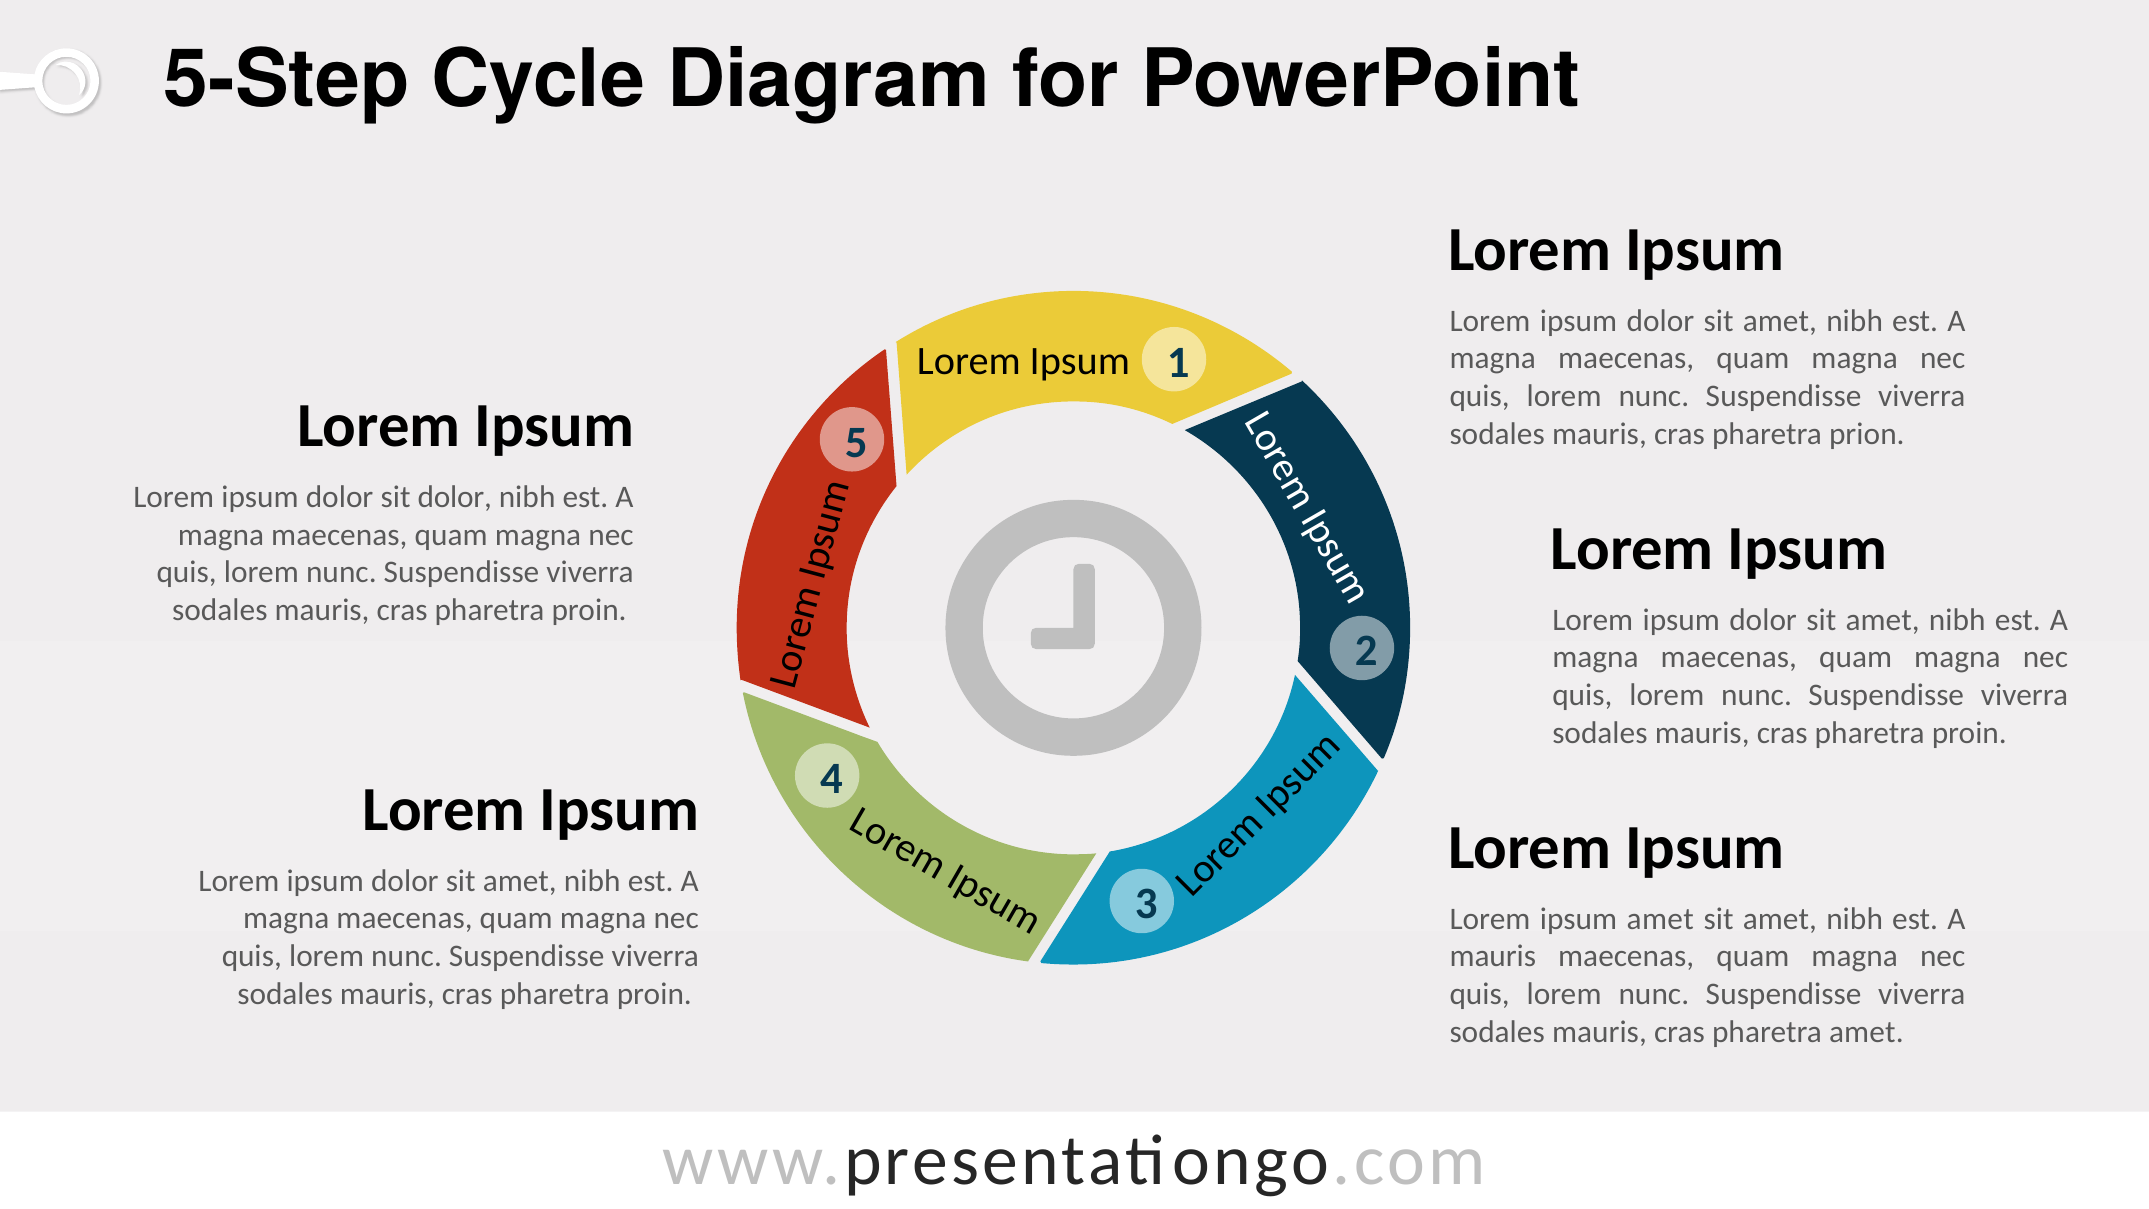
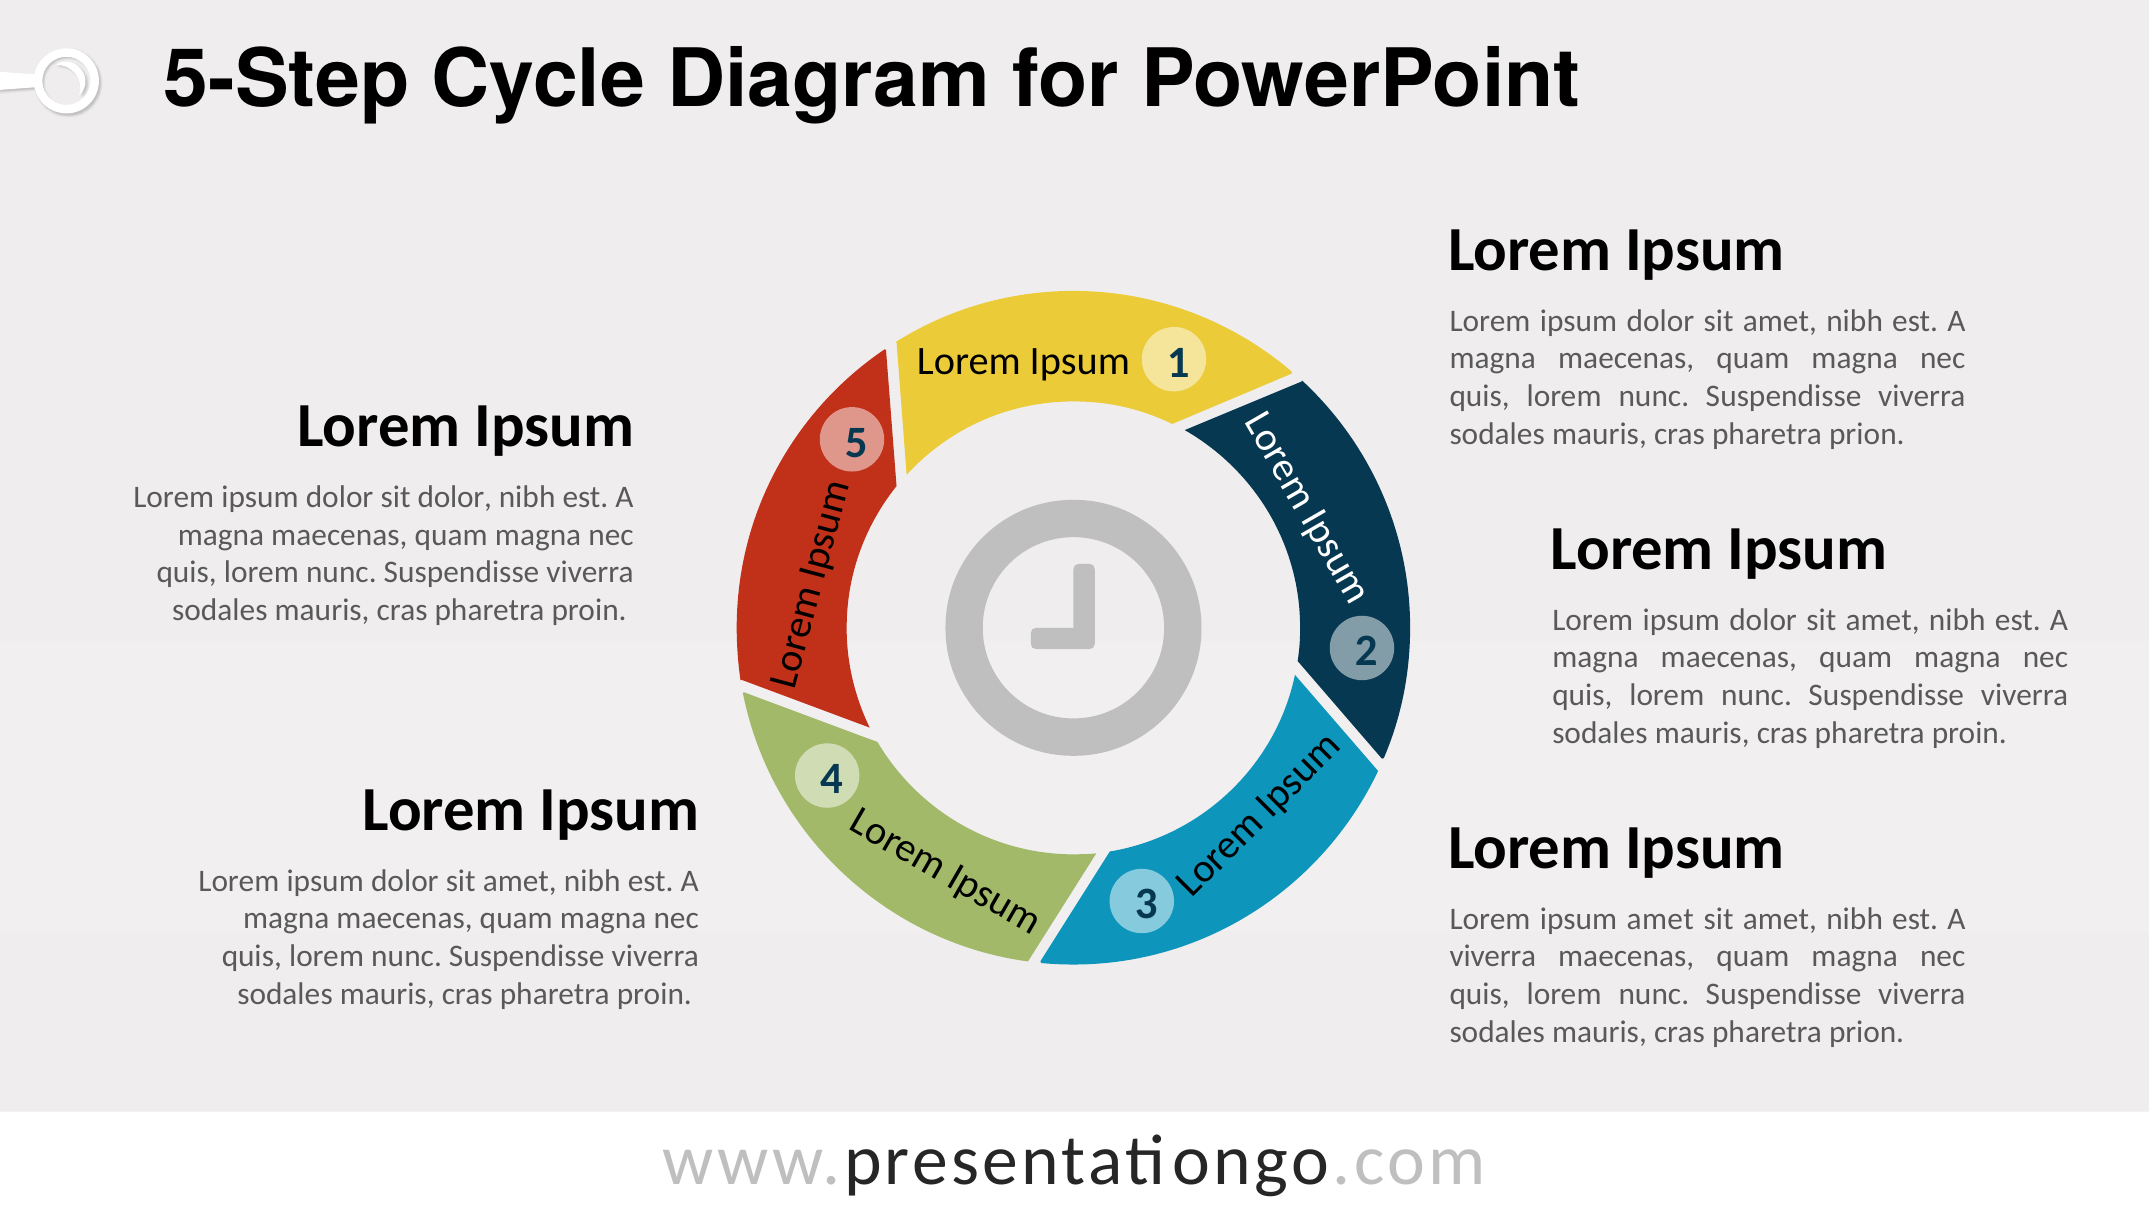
mauris: mauris -> viverra (1493, 956)
amet: amet -> prion (1867, 1032)
